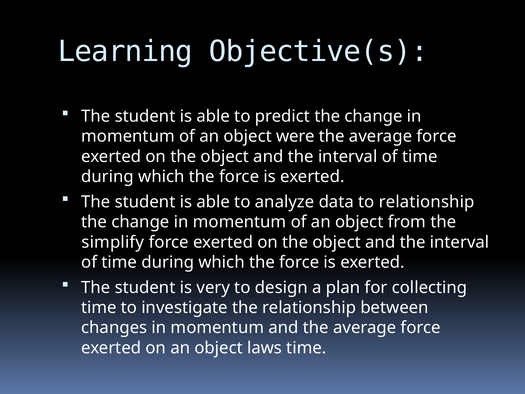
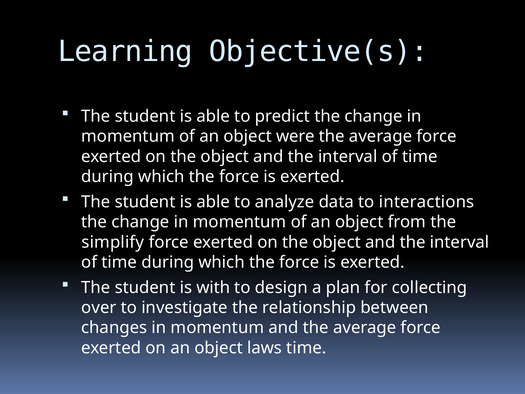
to relationship: relationship -> interactions (427, 202)
very: very -> with (213, 287)
time: time -> over (99, 307)
